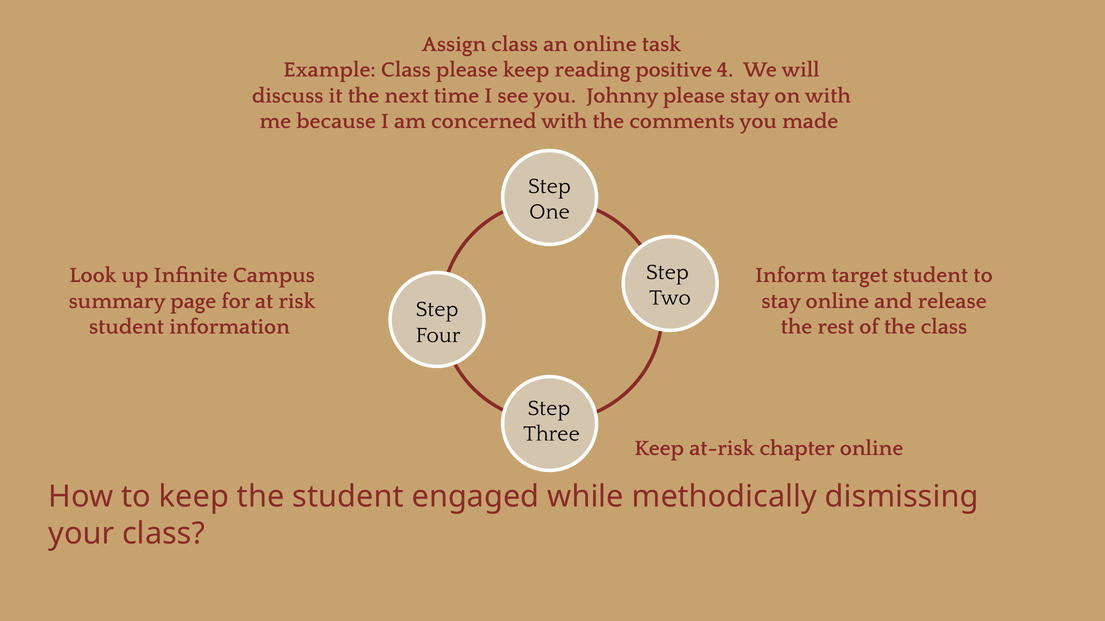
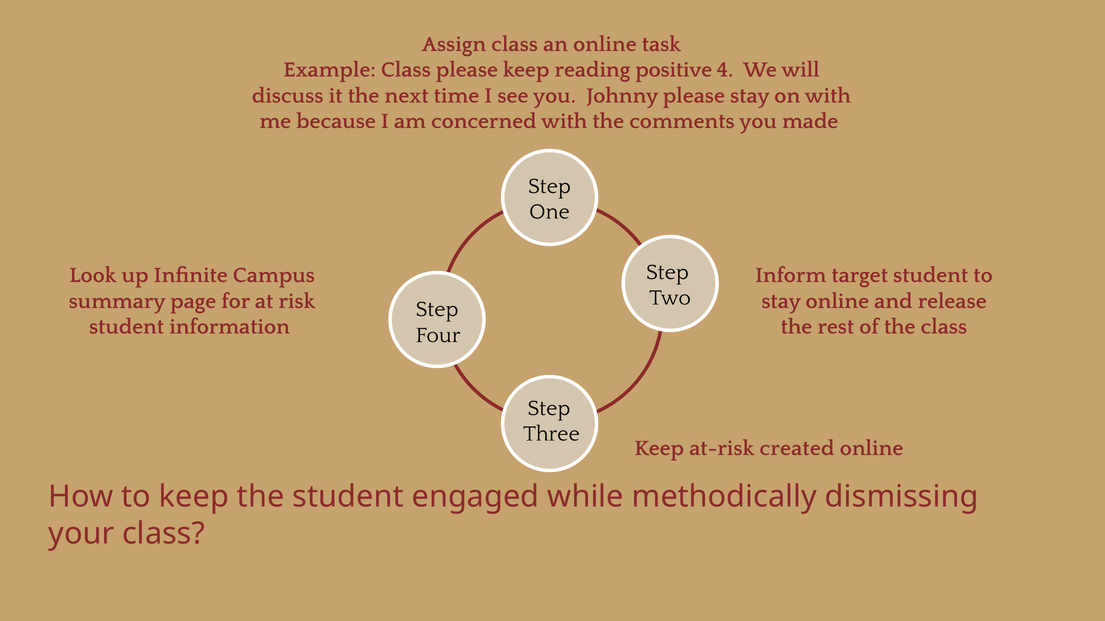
chapter: chapter -> created (797, 449)
